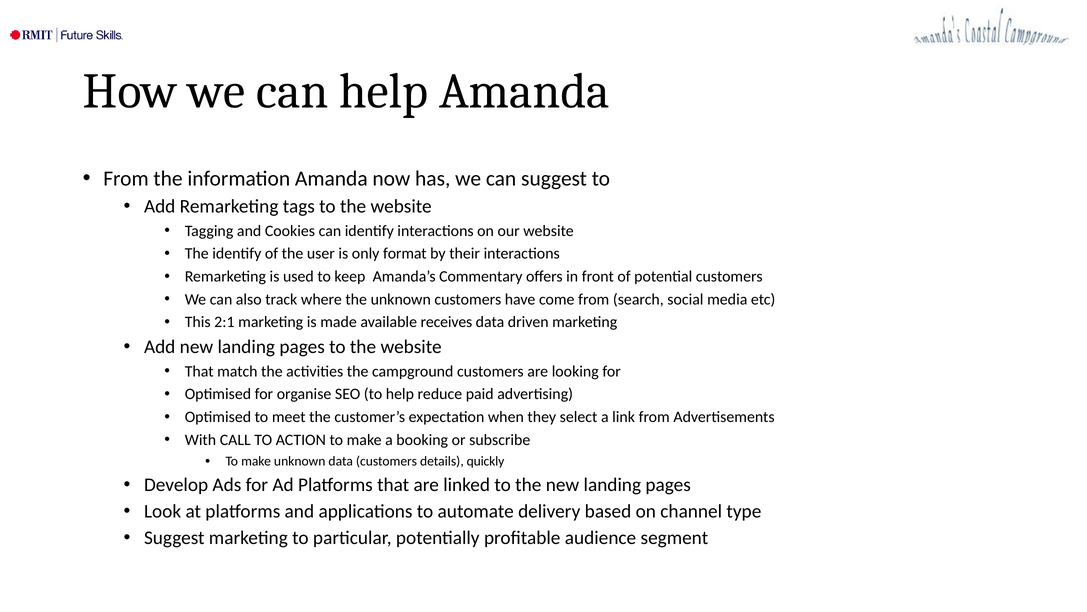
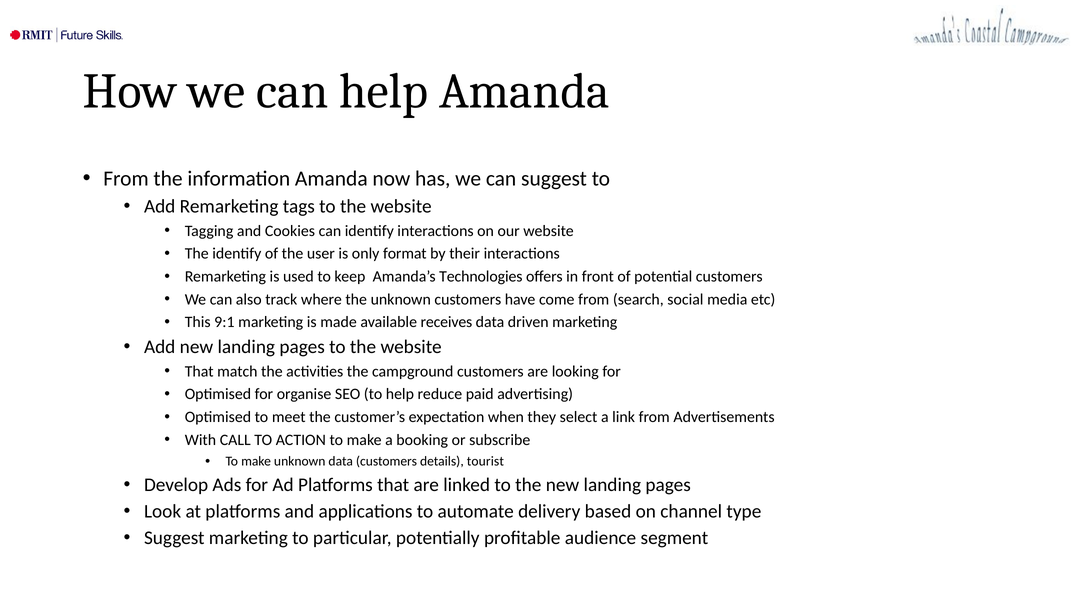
Commentary: Commentary -> Technologies (481, 276)
2:1: 2:1 -> 9:1 (224, 322)
quickly: quickly -> tourist (485, 461)
